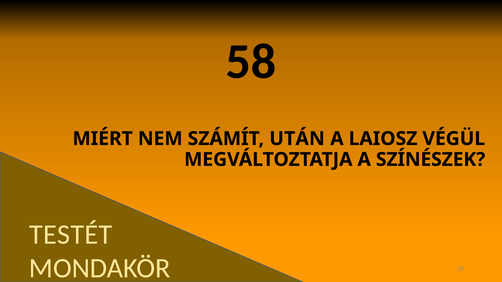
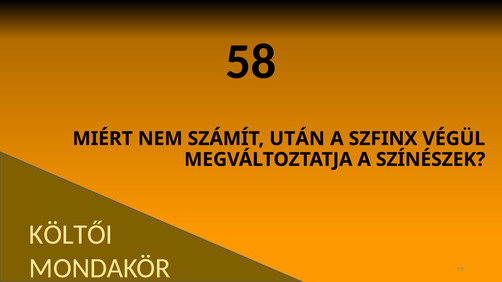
LAIOSZ: LAIOSZ -> SZFINX (383, 139)
TESTÉT: TESTÉT -> KÖLTŐI (71, 235)
